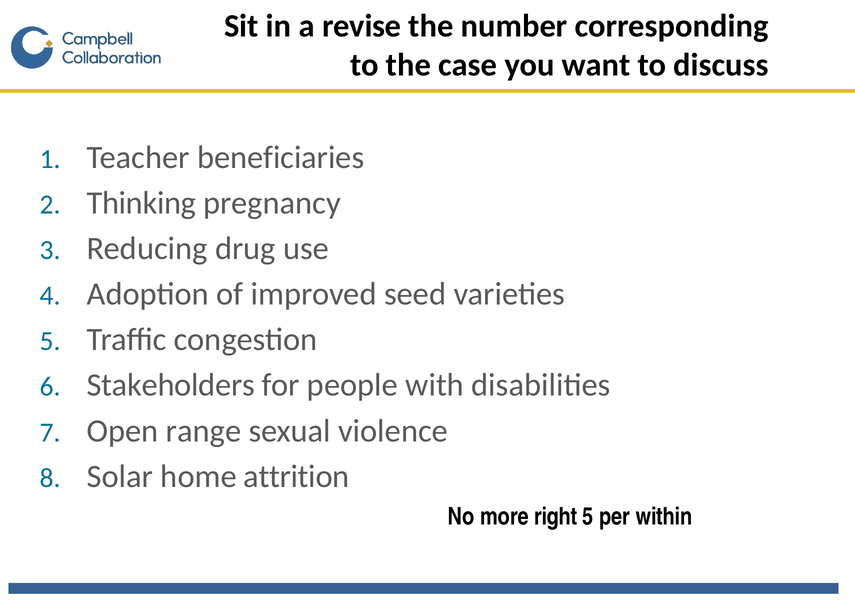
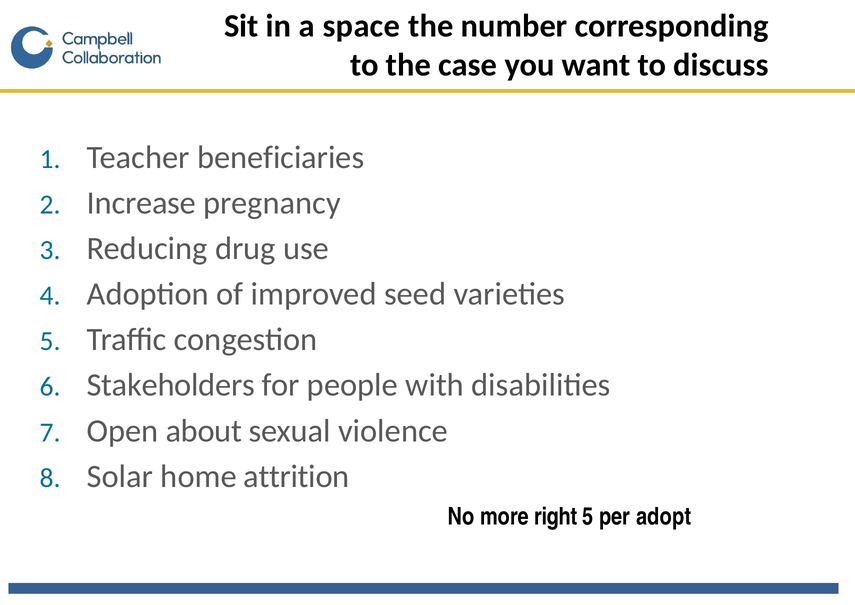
revise: revise -> space (361, 26)
Thinking: Thinking -> Increase (141, 203)
range: range -> about (204, 430)
within: within -> adopt (664, 516)
